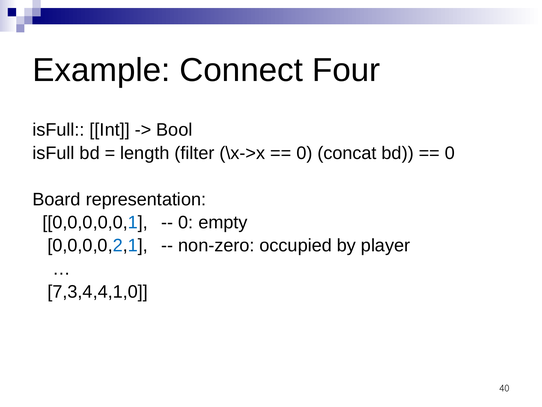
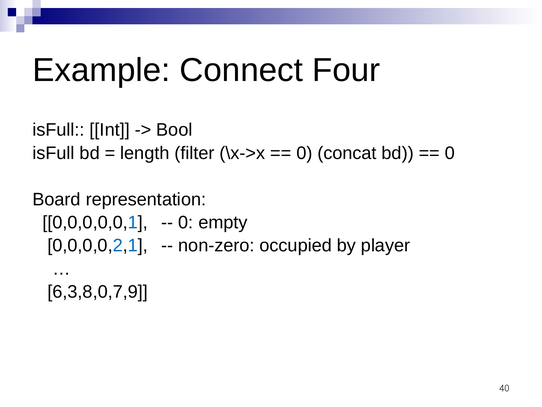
7,3,4,4,1,0: 7,3,4,4,1,0 -> 6,3,8,0,7,9 (98, 292)
